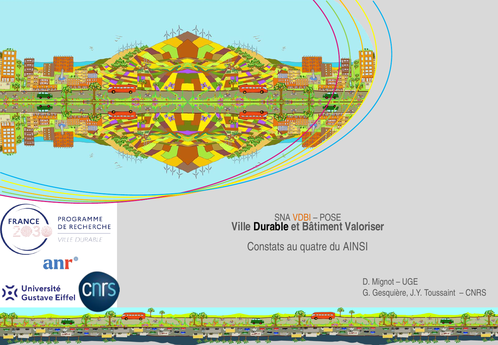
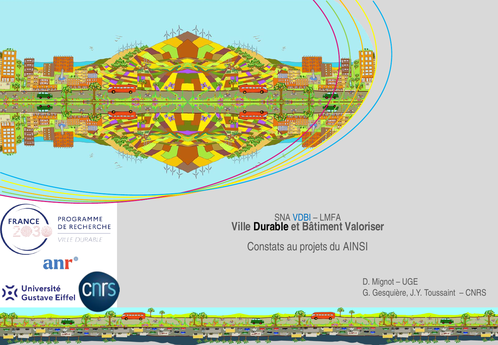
VDBI colour: orange -> blue (302, 218)
POSE: POSE -> LMFA (330, 218)
quatre: quatre -> projets (314, 246)
